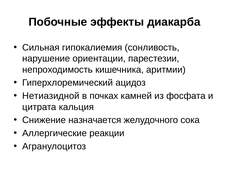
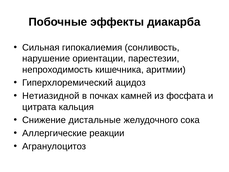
назначается: назначается -> дистальные (95, 120)
